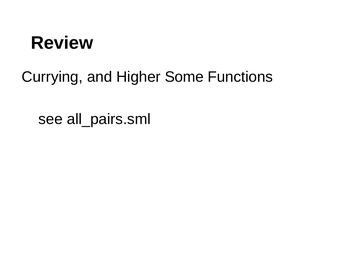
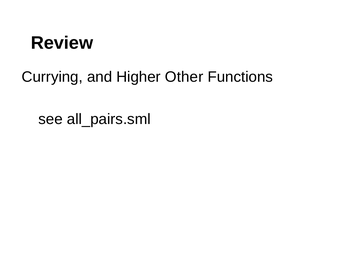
Some: Some -> Other (184, 77)
